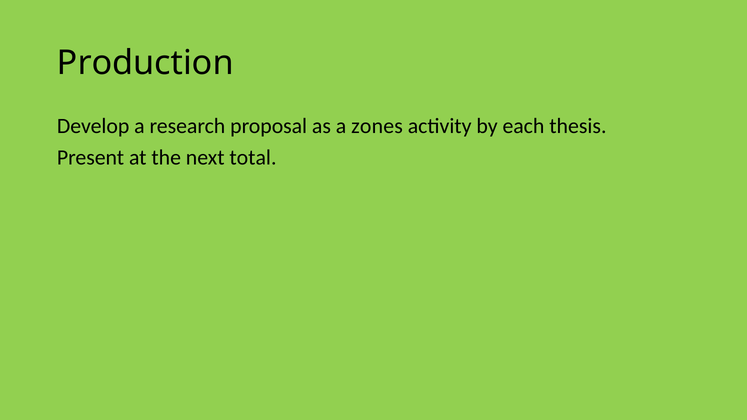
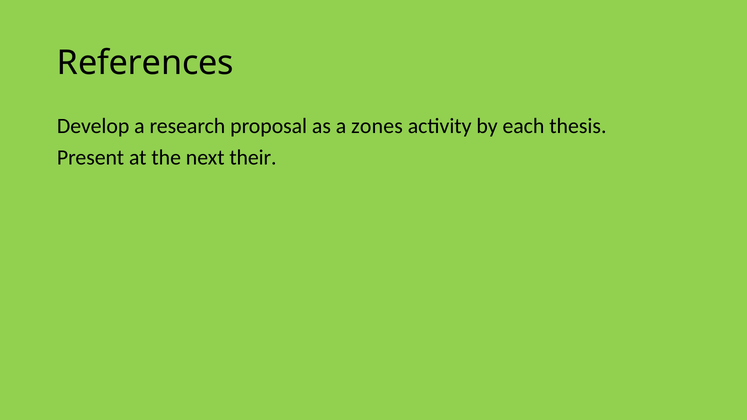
Production: Production -> References (145, 63)
total: total -> their (253, 158)
